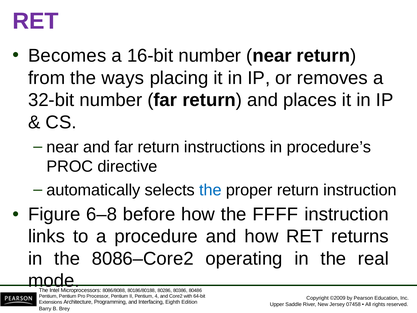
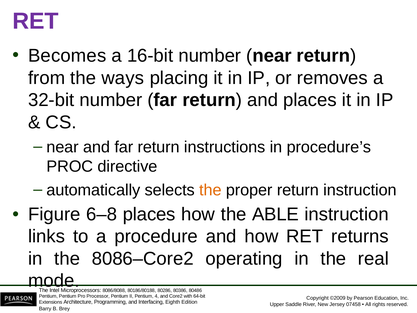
the colour: blue -> orange (210, 190)
6–8 before: before -> places (149, 214)
FFFF: FFFF -> ABLE (276, 214)
